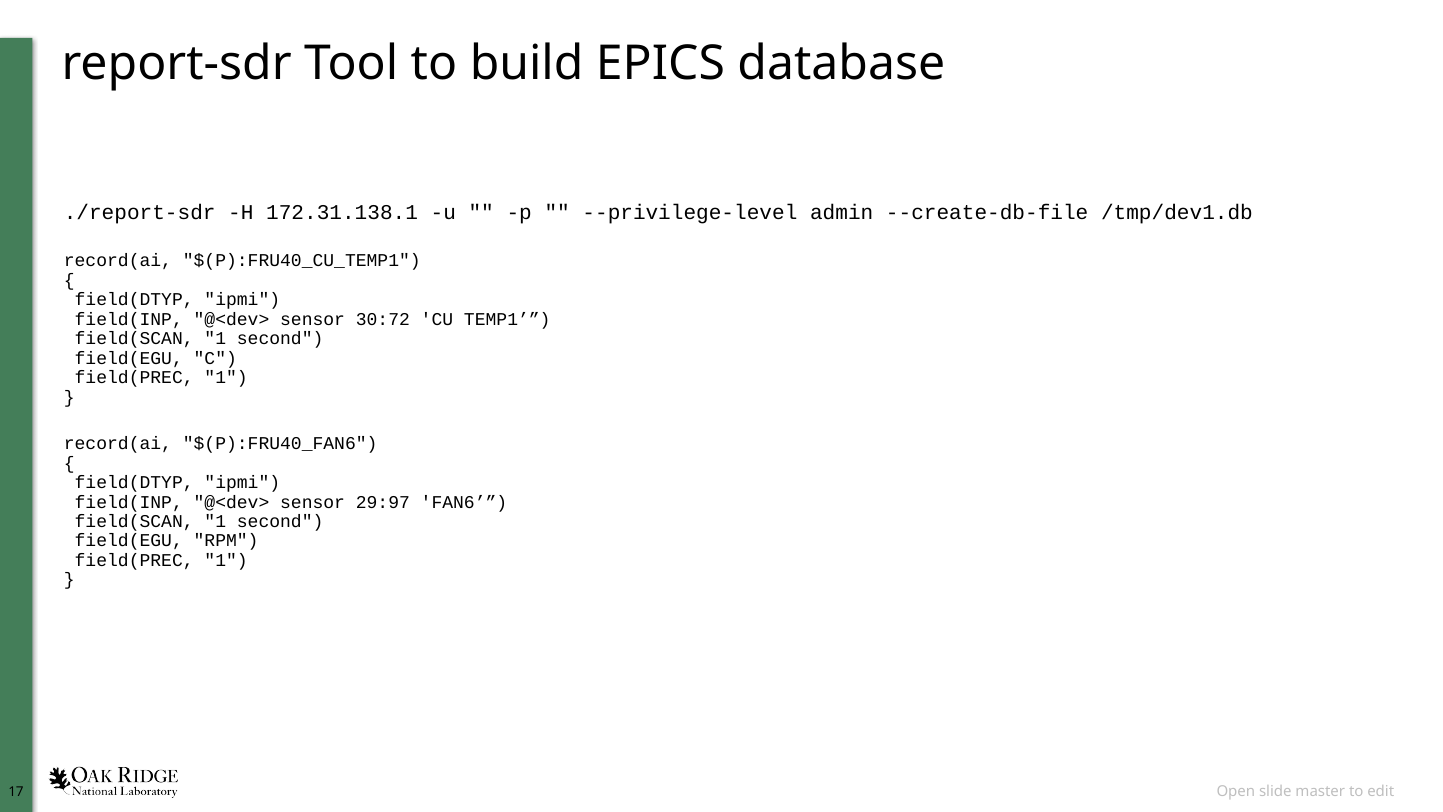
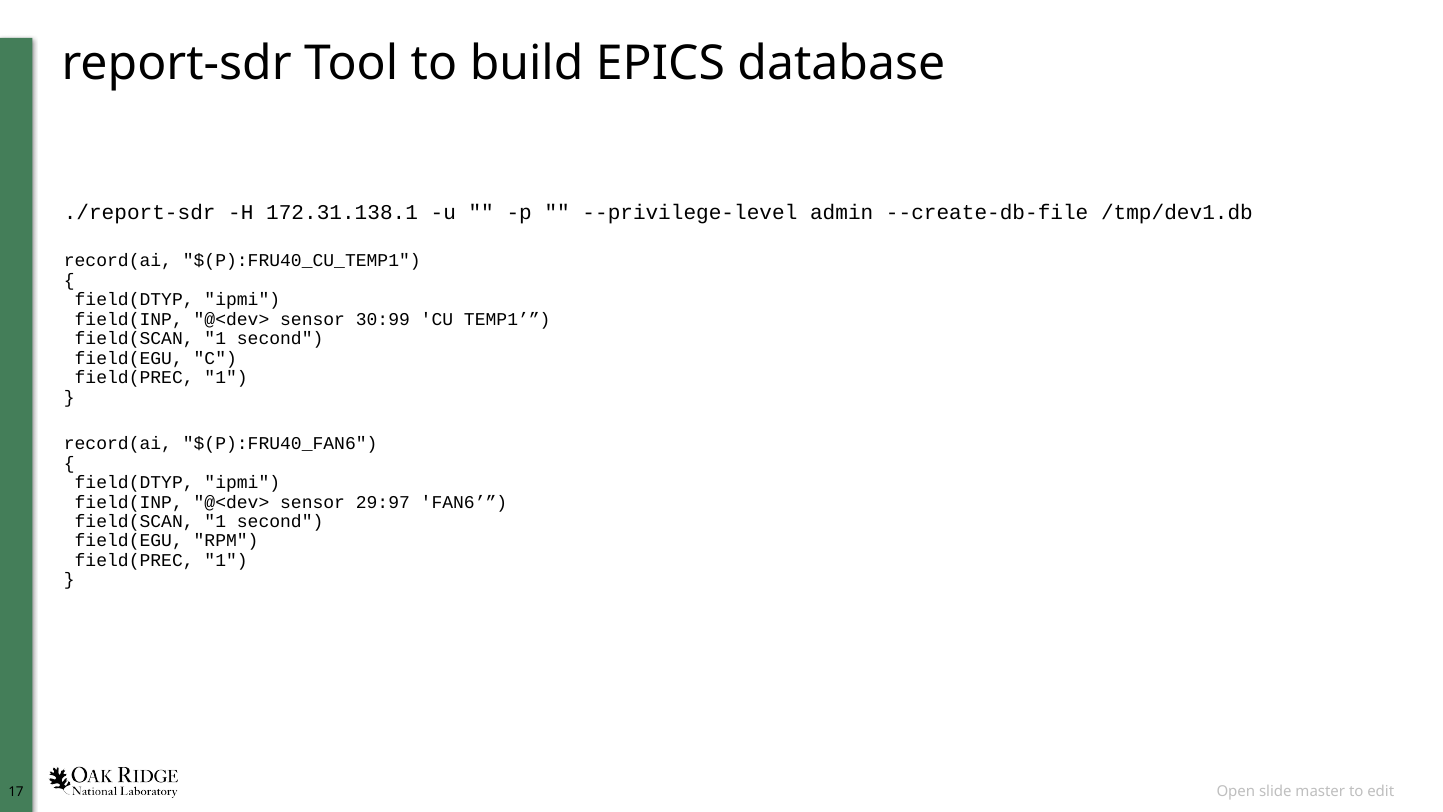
30:72: 30:72 -> 30:99 (383, 319)
